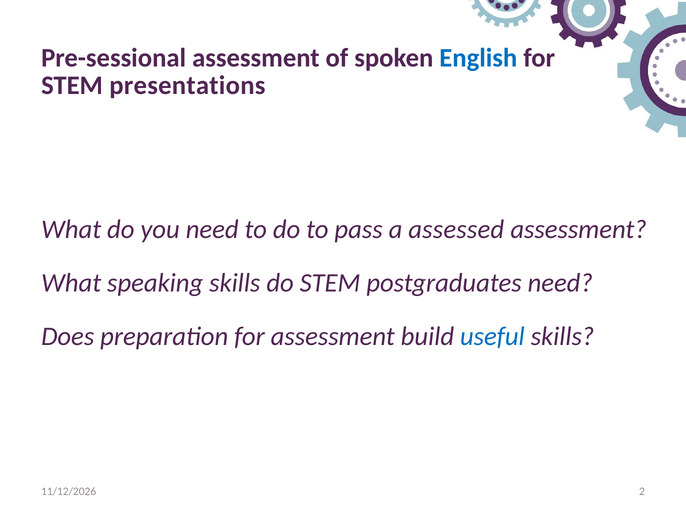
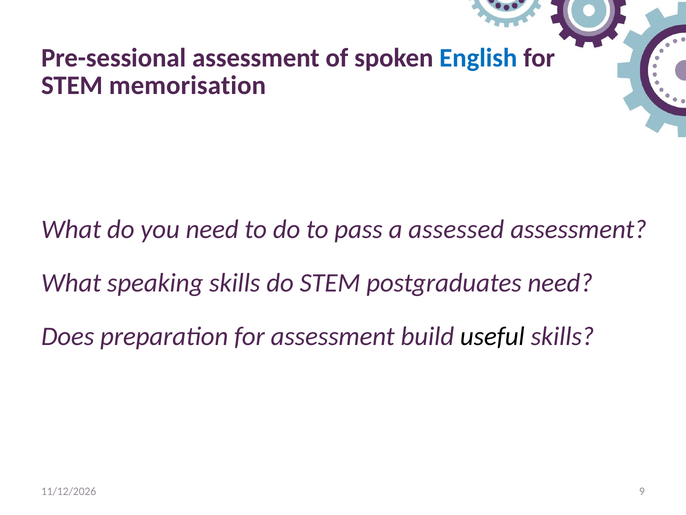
presentations: presentations -> memorisation (187, 85)
useful colour: blue -> black (492, 336)
2: 2 -> 9 (642, 491)
